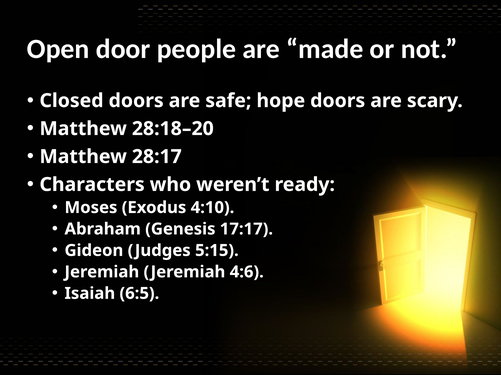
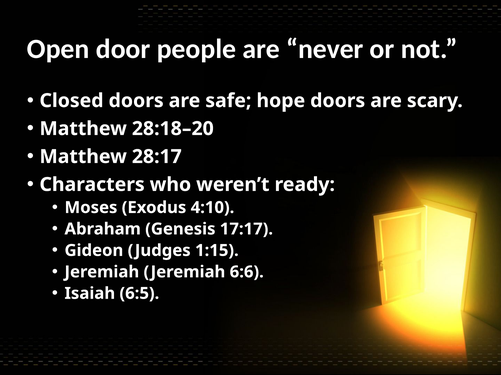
made: made -> never (325, 49)
5:15: 5:15 -> 1:15 (217, 251)
4:6: 4:6 -> 6:6 (247, 272)
